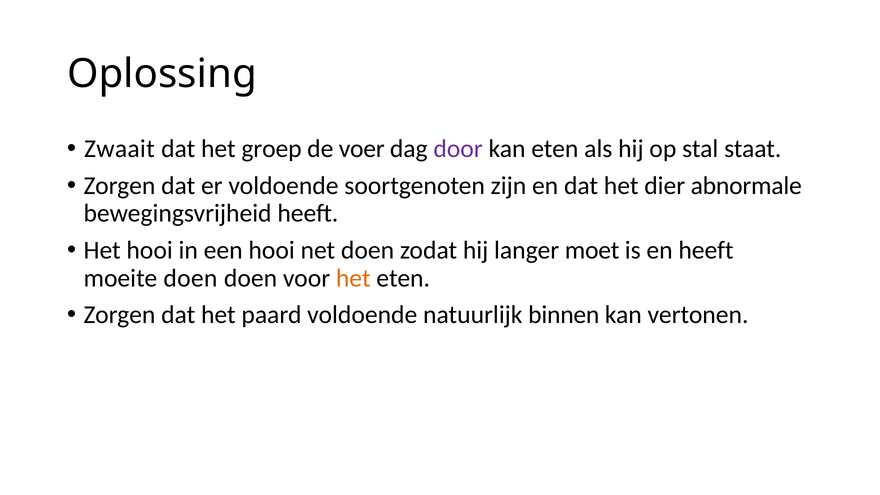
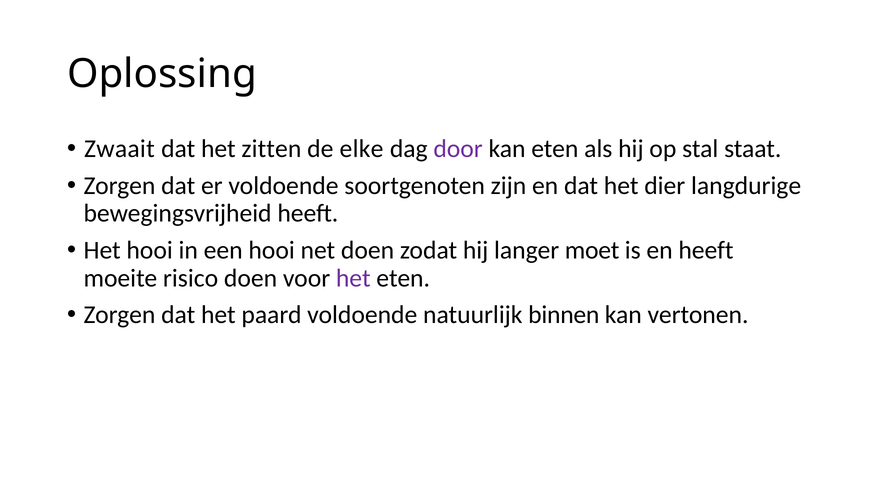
groep: groep -> zitten (271, 149)
voer: voer -> elke (362, 149)
abnormale: abnormale -> langdurige (746, 186)
moeite doen: doen -> risico (191, 278)
het colour: orange -> purple (353, 278)
